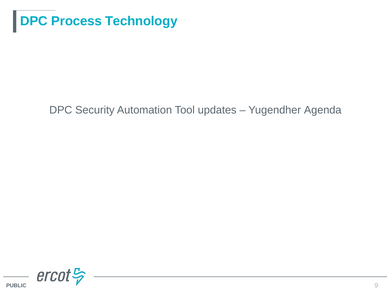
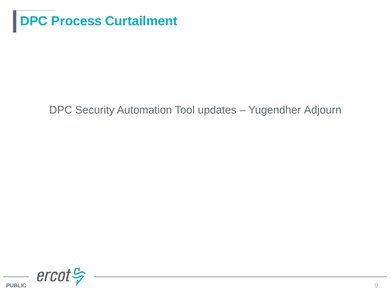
Technology: Technology -> Curtailment (141, 21)
Agenda: Agenda -> Adjourn (323, 110)
